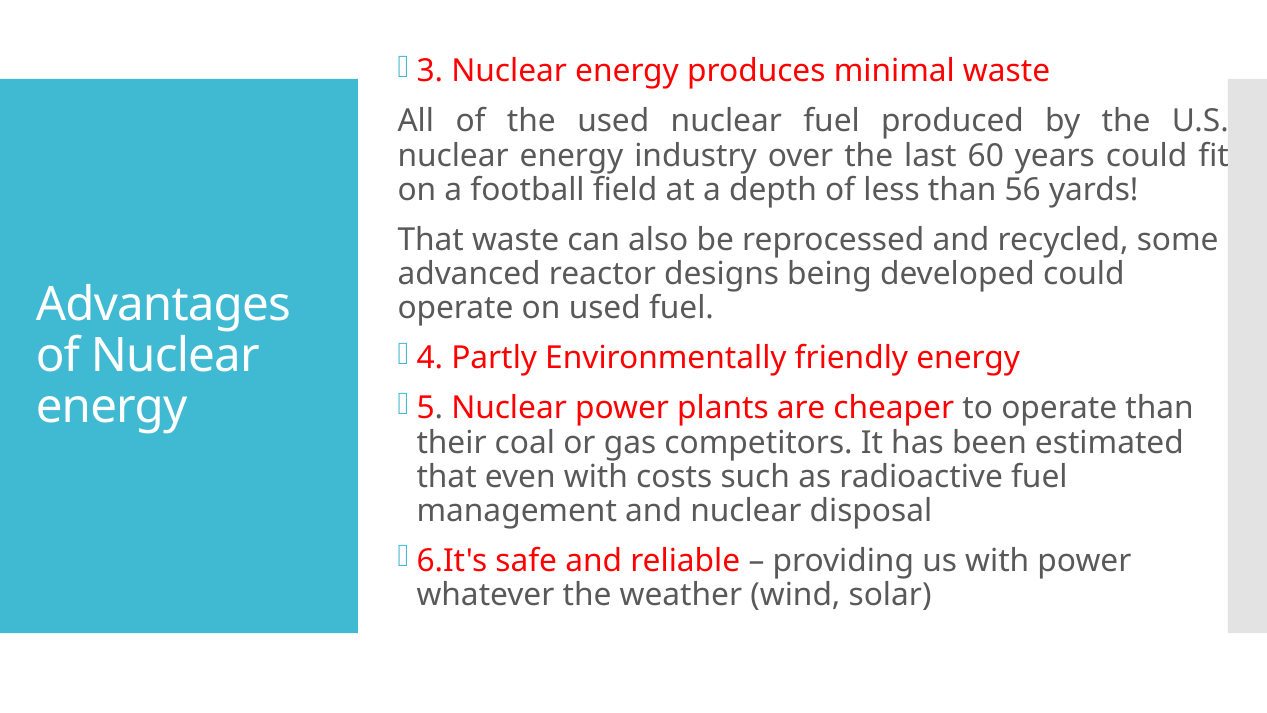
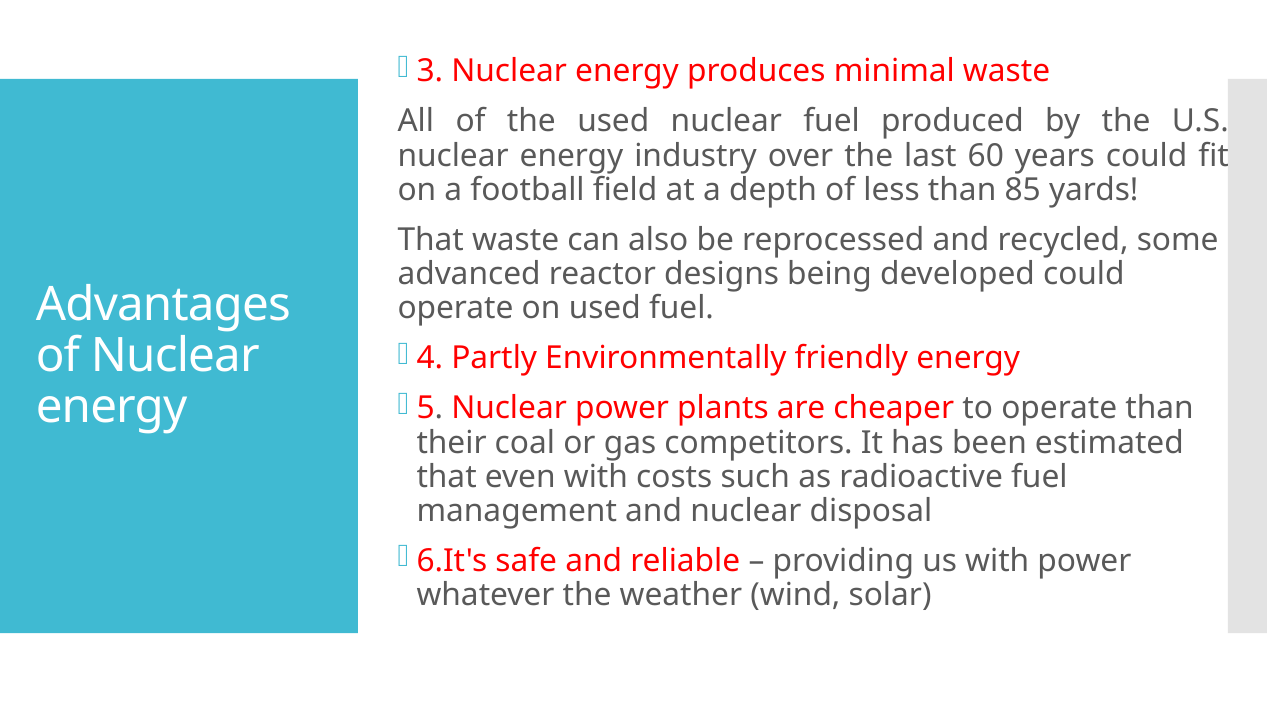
56: 56 -> 85 (1023, 190)
